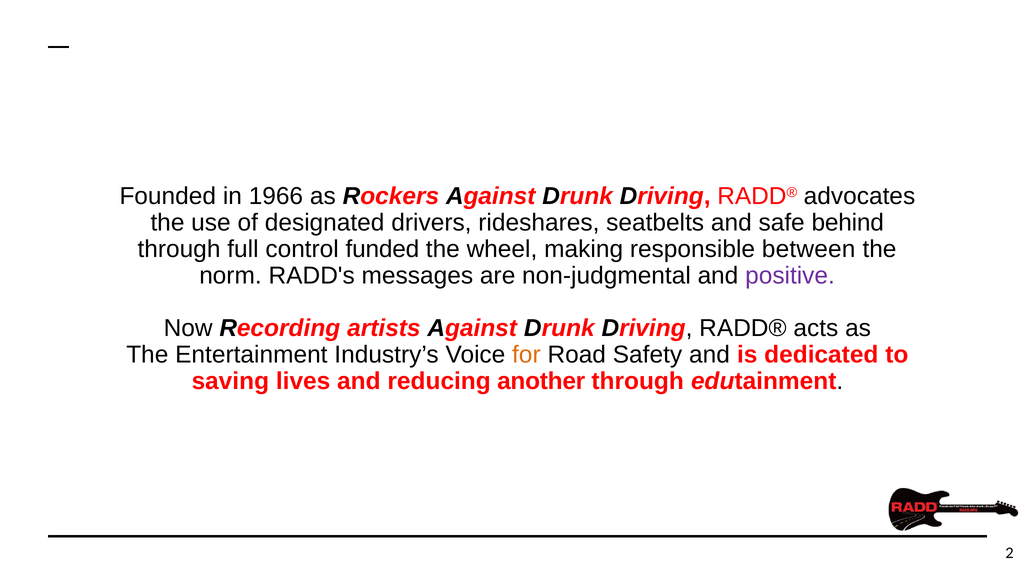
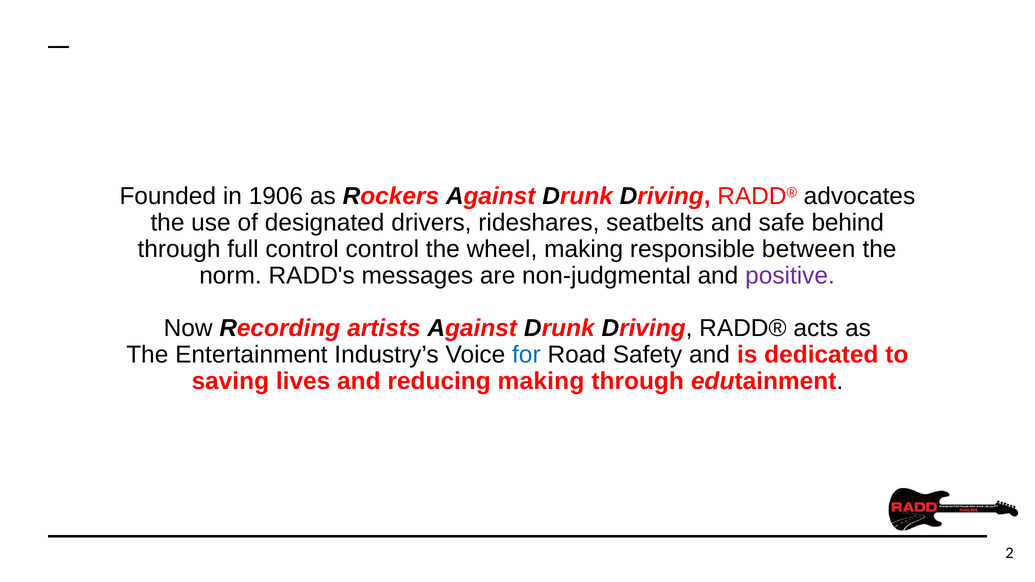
1966: 1966 -> 1906 (276, 196)
control funded: funded -> control (382, 249)
for colour: orange -> blue (526, 355)
reducing another: another -> making (541, 381)
